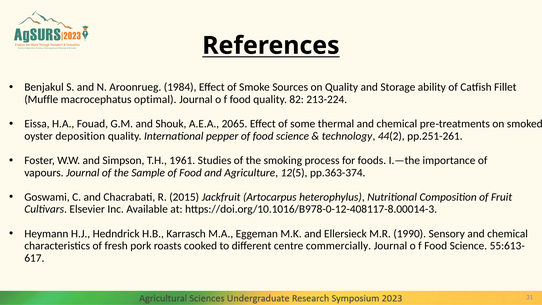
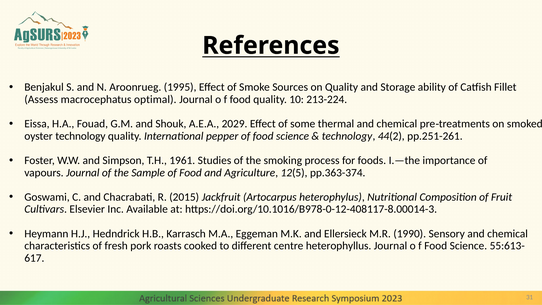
1984: 1984 -> 1995 (180, 87)
Muffle: Muffle -> Assess (41, 99)
82: 82 -> 10 (297, 99)
2065: 2065 -> 2029 (235, 124)
oyster deposition: deposition -> technology (80, 136)
commercially: commercially -> heterophyllus (339, 246)
